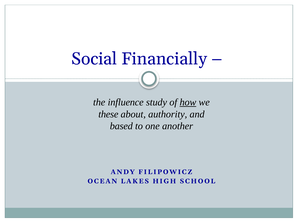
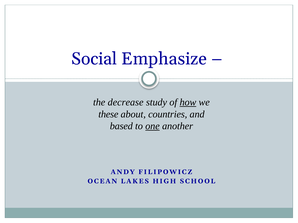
Financially: Financially -> Emphasize (164, 59)
influence: influence -> decrease (126, 102)
authority: authority -> countries (168, 114)
one underline: none -> present (152, 126)
